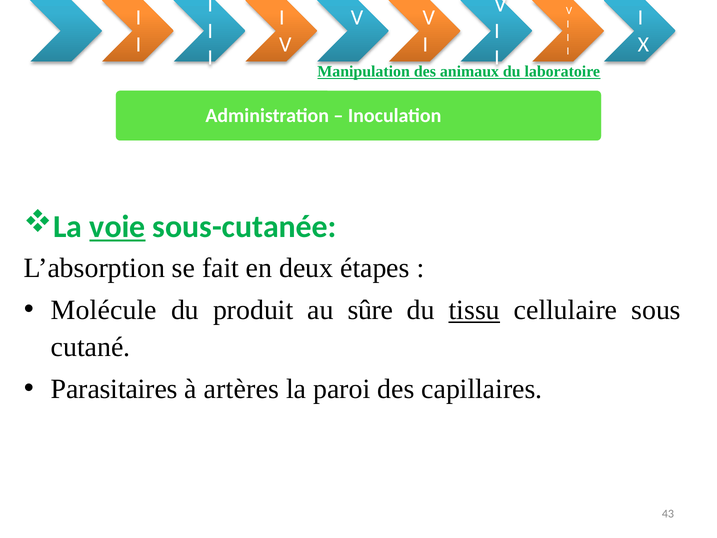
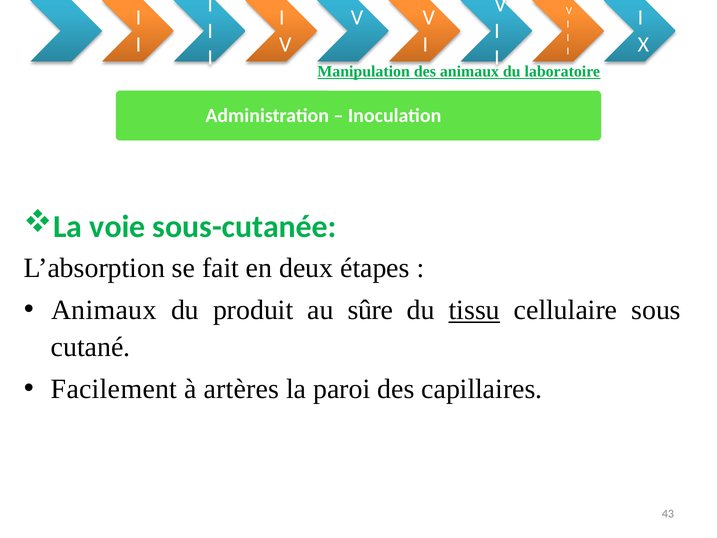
voie underline: present -> none (117, 227)
Molécule: Molécule -> Animaux (104, 310)
Parasitaires: Parasitaires -> Facilement (114, 389)
